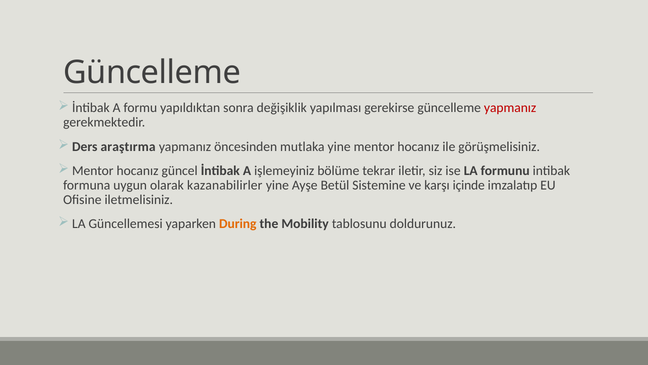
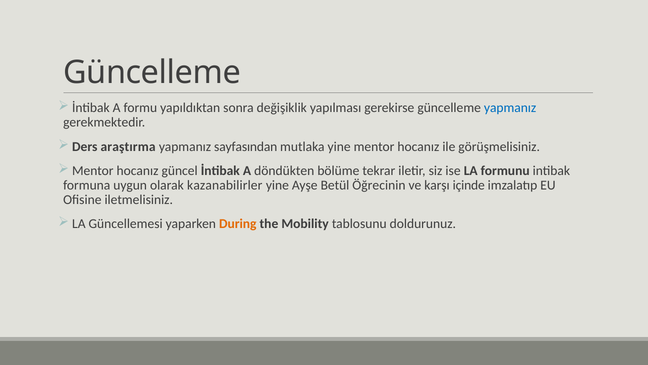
yapmanız colour: red -> blue (510, 108)
öncesinden: öncesinden -> sayfasından (246, 146)
işlemeyiniz: işlemeyiniz -> döndükten (284, 170)
Sistemine: Sistemine -> Öğrecinin (379, 185)
